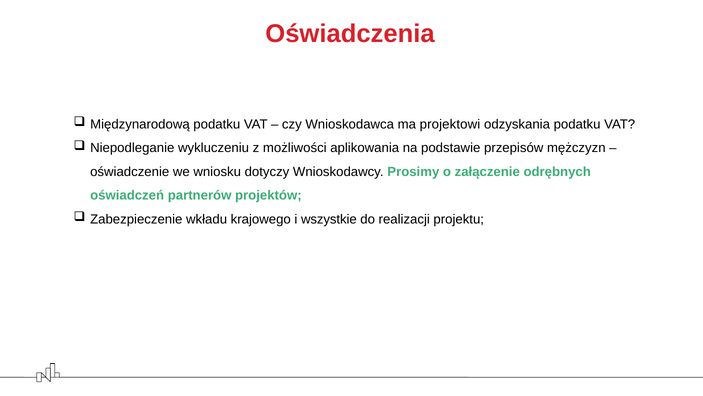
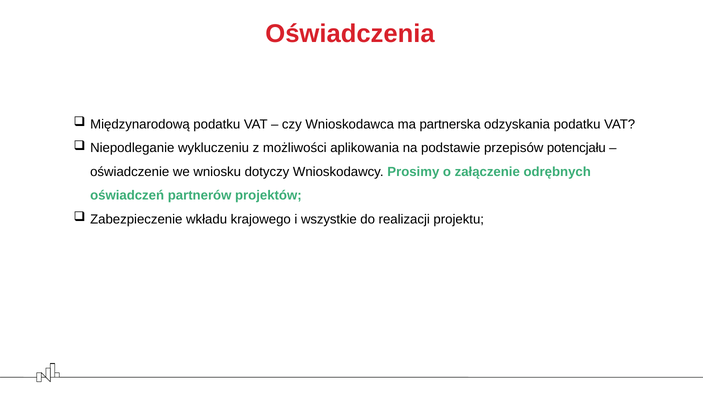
projektowi: projektowi -> partnerska (450, 124)
mężczyzn: mężczyzn -> potencjału (576, 148)
